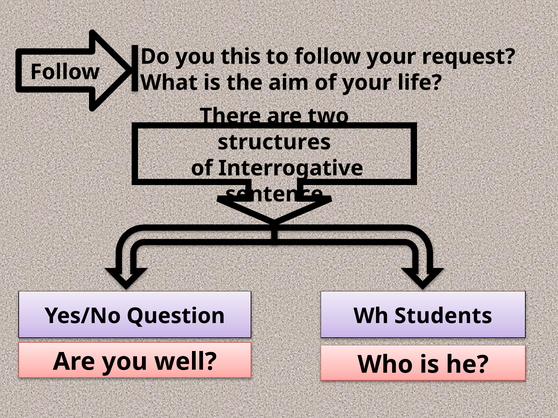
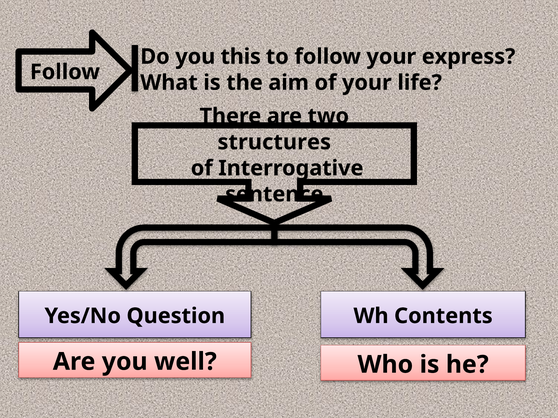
request: request -> express (469, 57)
Students: Students -> Contents (443, 316)
